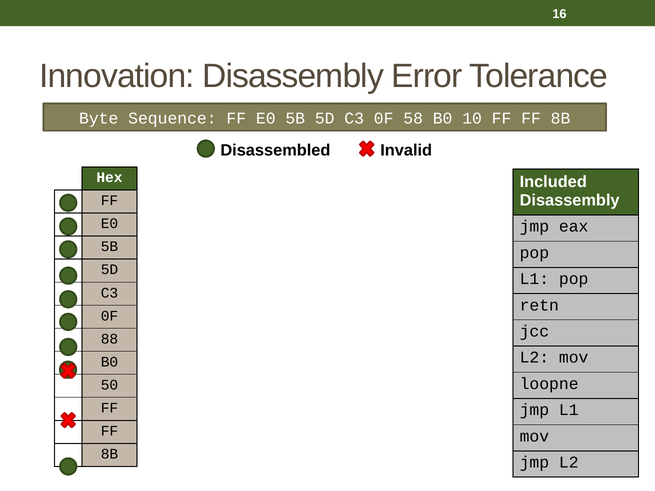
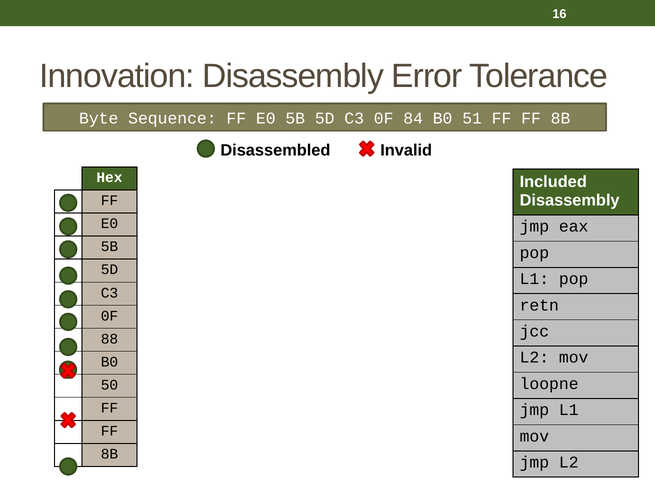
58: 58 -> 84 (413, 118)
10: 10 -> 51 (472, 118)
